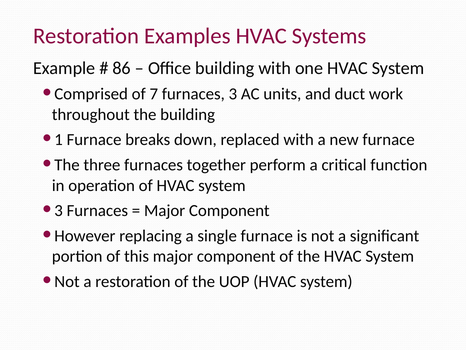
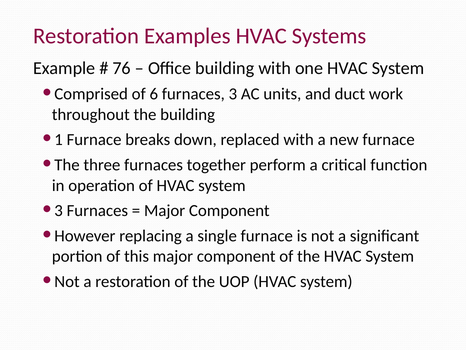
86: 86 -> 76 (122, 68)
7: 7 -> 6 (154, 94)
